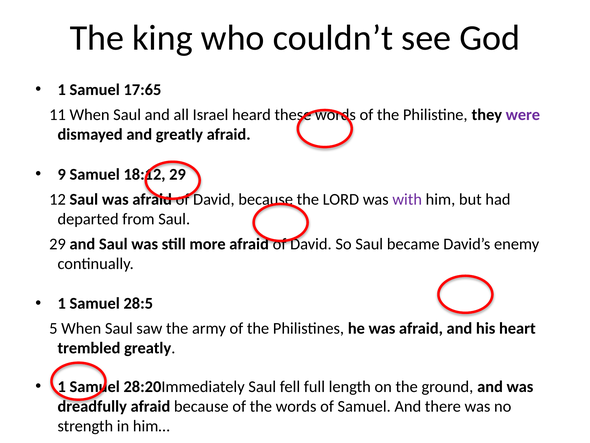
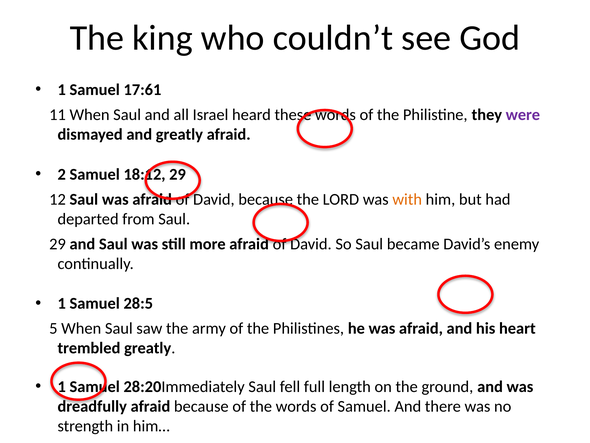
17:65: 17:65 -> 17:61 (142, 90)
9: 9 -> 2 (62, 174)
with colour: purple -> orange (407, 199)
